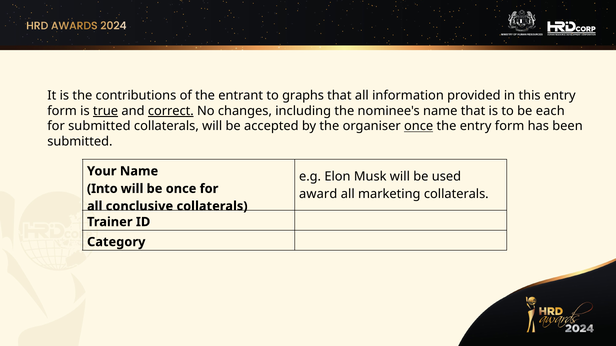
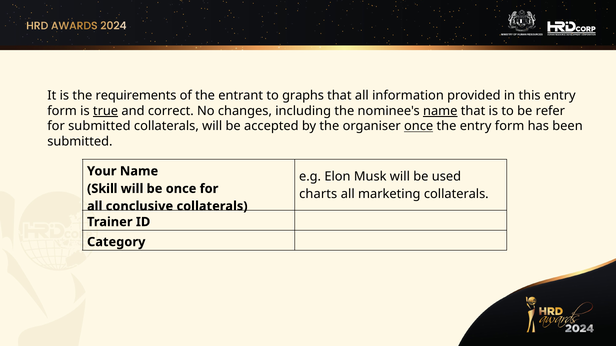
contributions: contributions -> requirements (136, 96)
correct underline: present -> none (171, 111)
name underline: none -> present (440, 111)
each: each -> refer (550, 111)
Into: Into -> Skill (102, 189)
award: award -> charts (318, 195)
